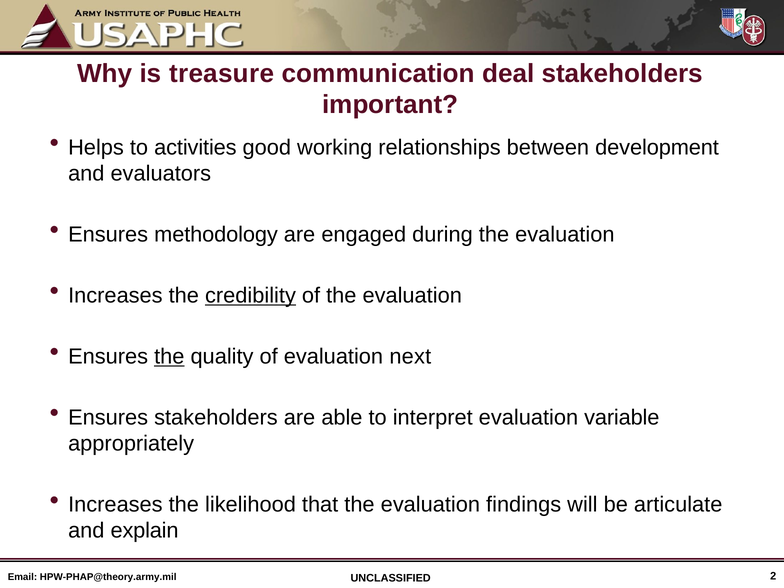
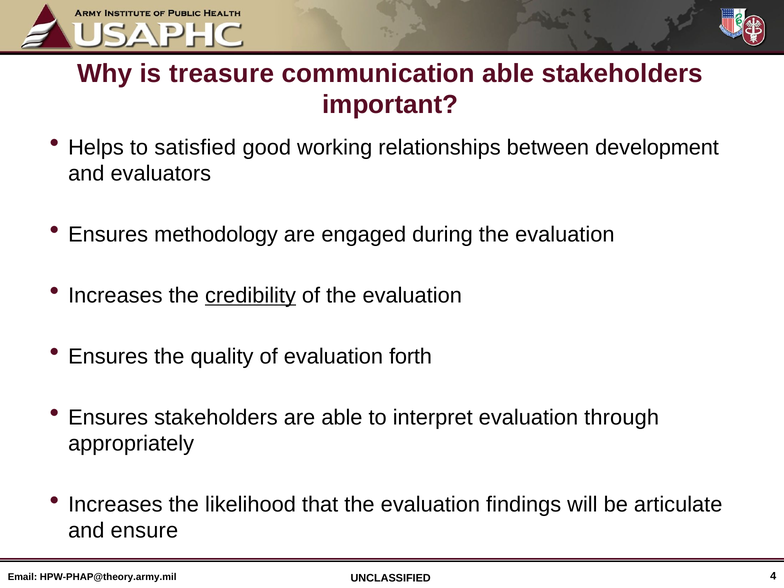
communication deal: deal -> able (508, 73)
activities: activities -> satisfied (195, 147)
the underline: present -> none (169, 357)
next: next -> forth (411, 357)
variable: variable -> through (622, 418)
explain: explain -> ensure (144, 531)
2: 2 -> 4 (773, 576)
